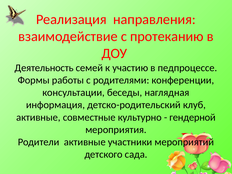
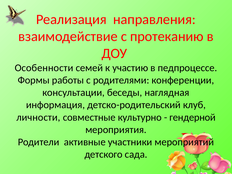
Деятельность: Деятельность -> Особенности (44, 68)
активные: активные -> личности (38, 117)
